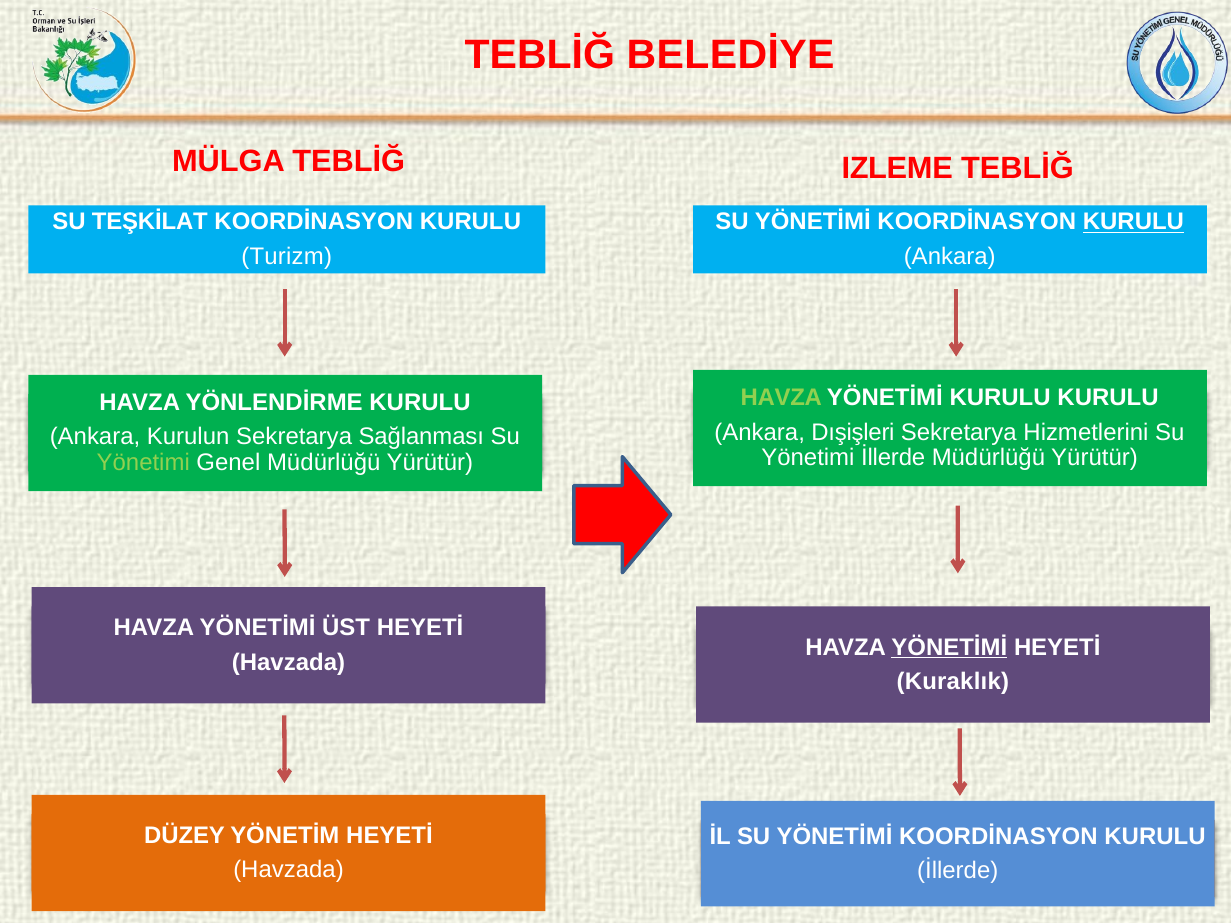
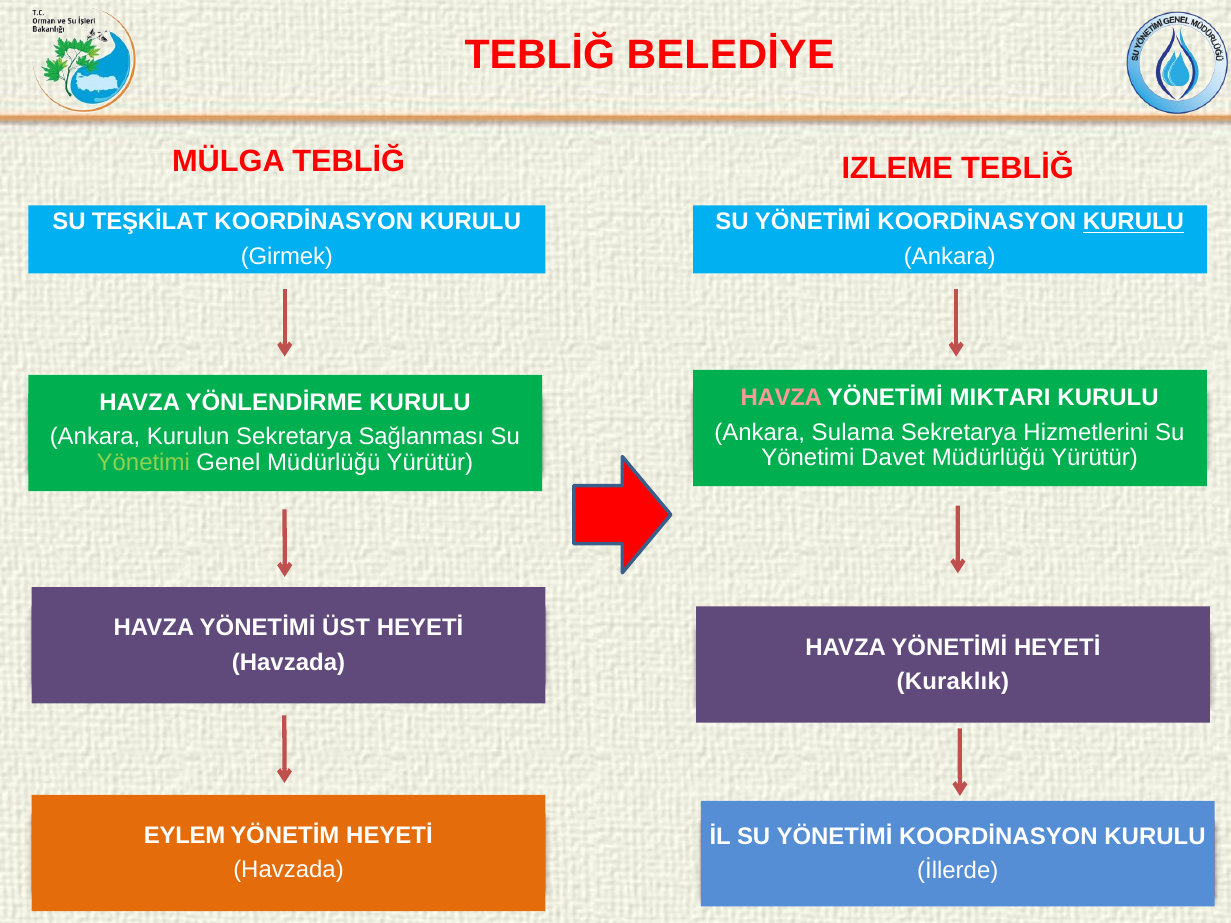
Turizm: Turizm -> Girmek (287, 256)
HAVZA colour: light green -> pink (781, 398)
YÖNETİMİ KURULU: KURULU -> MIKTARI (1000, 398)
Dışişleri: Dışişleri -> Sulama (853, 432)
Yönetimi İllerde: İllerde -> Davet (893, 458)
YÖNETİMİ underline: present -> none (949, 647)
DÜZEY: DÜZEY -> EYLEM (185, 836)
